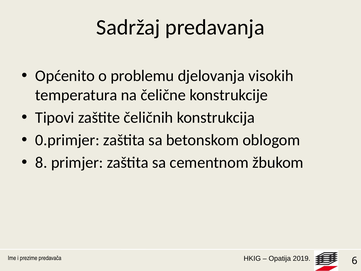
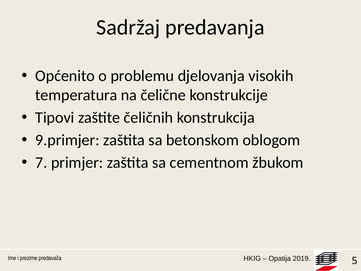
0.primjer: 0.primjer -> 9.primjer (67, 140)
8: 8 -> 7 (41, 162)
6: 6 -> 5 (355, 260)
